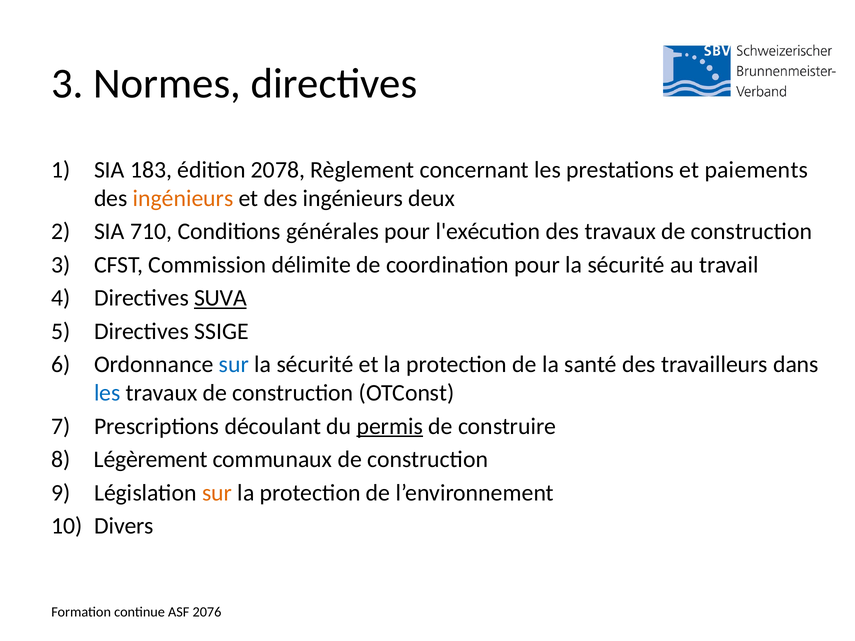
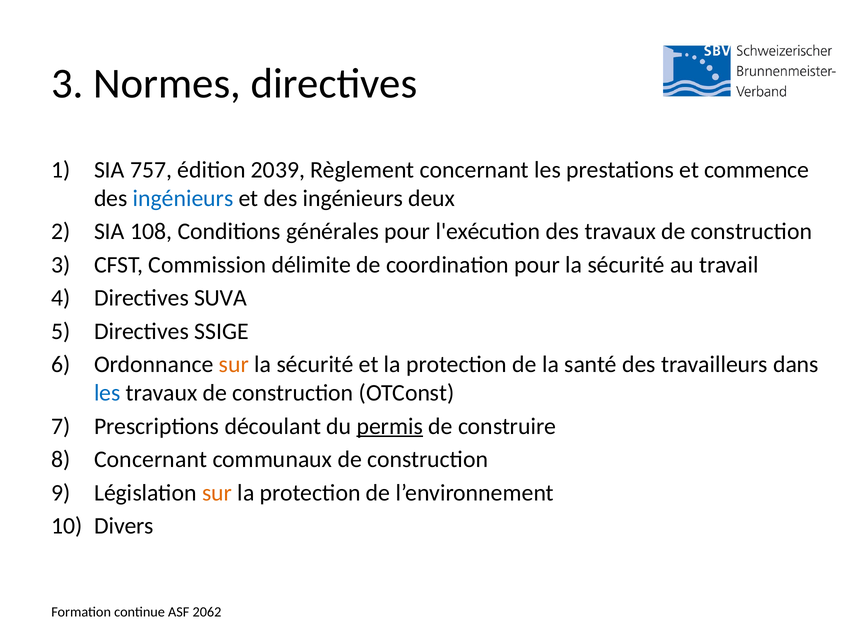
183: 183 -> 757 (151, 170)
2078: 2078 -> 2039 (278, 170)
paiements: paiements -> commence (756, 170)
ingénieurs colour: orange -> blue (183, 198)
710: 710 -> 108 (151, 232)
SUVA underline: present -> none (221, 298)
sur colour: blue -> orange (234, 365)
Légèrement: Légèrement -> Concernant (151, 460)
2076: 2076 -> 2062 (207, 612)
